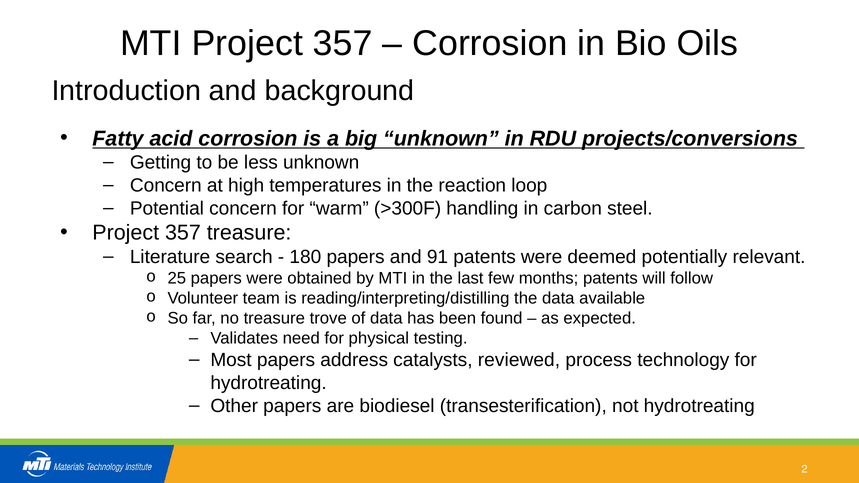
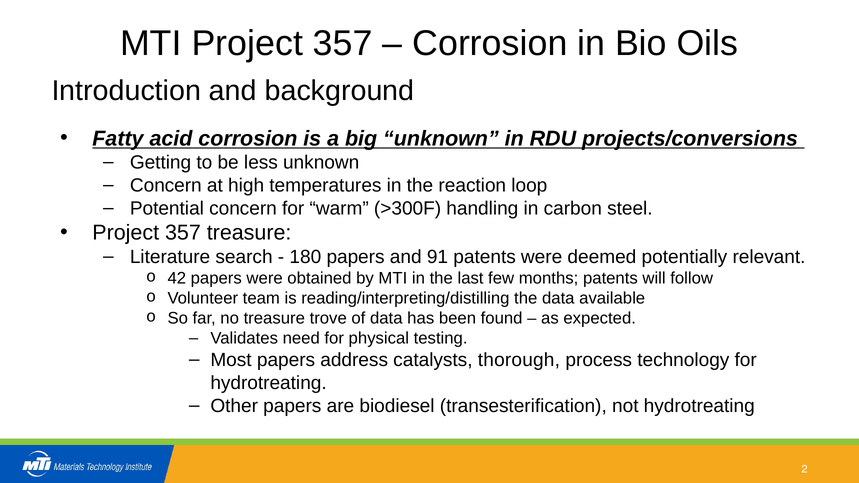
25: 25 -> 42 (177, 278)
reviewed: reviewed -> thorough (519, 360)
